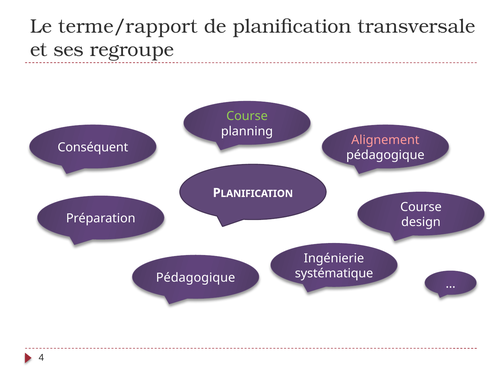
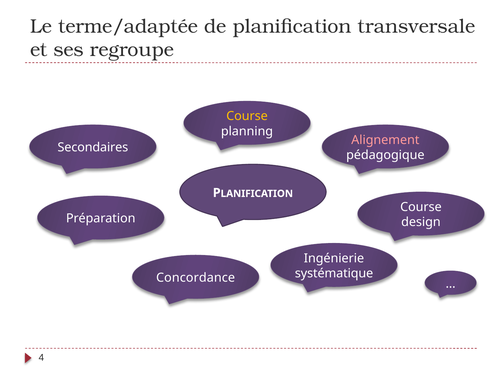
terme/rapport: terme/rapport -> terme/adaptée (128, 26)
Course colour: light green -> yellow (247, 116)
Conséquent: Conséquent -> Secondaires (93, 148)
Pédagogique: Pédagogique -> Concordance (196, 278)
